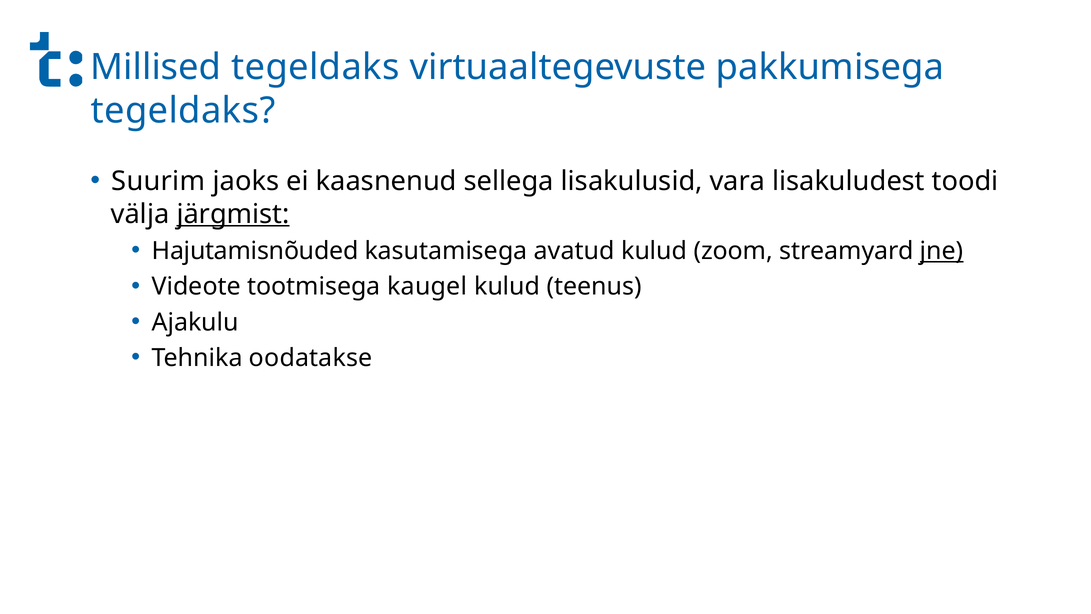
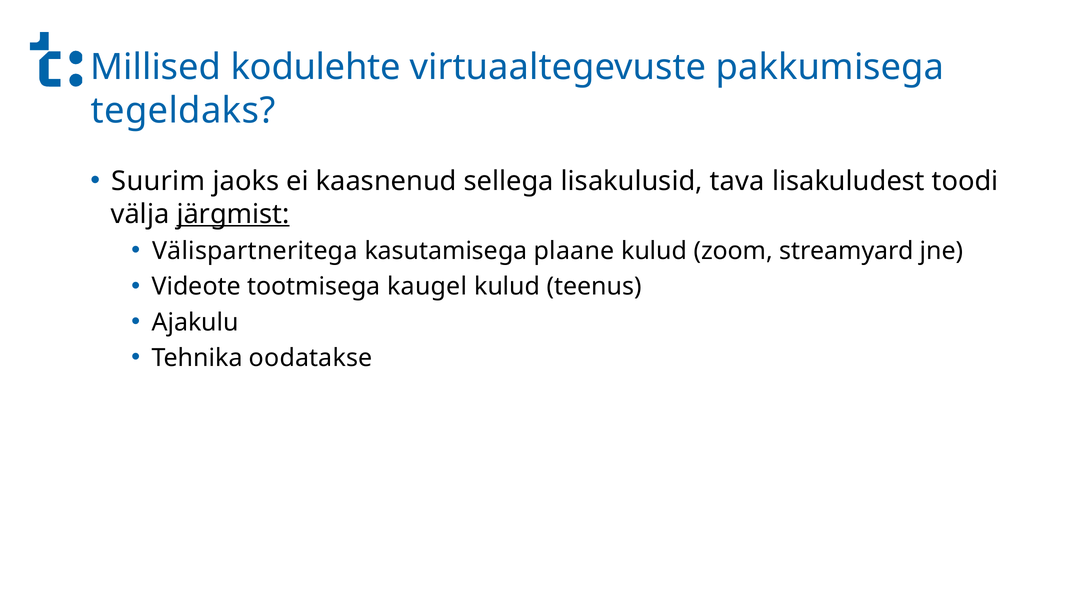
Millised tegeldaks: tegeldaks -> kodulehte (316, 67)
vara: vara -> tava (737, 181)
Hajutamisnõuded: Hajutamisnõuded -> Välispartneritega (255, 251)
avatud: avatud -> plaane (574, 251)
jne underline: present -> none (942, 251)
